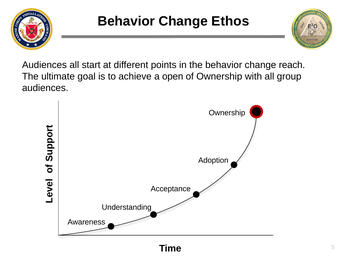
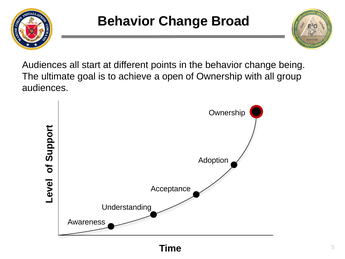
Ethos: Ethos -> Broad (230, 21)
reach: reach -> being (292, 65)
